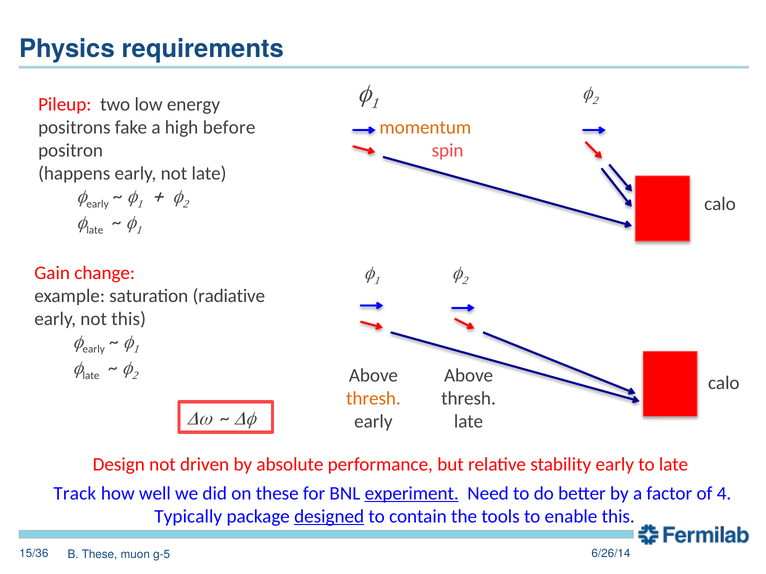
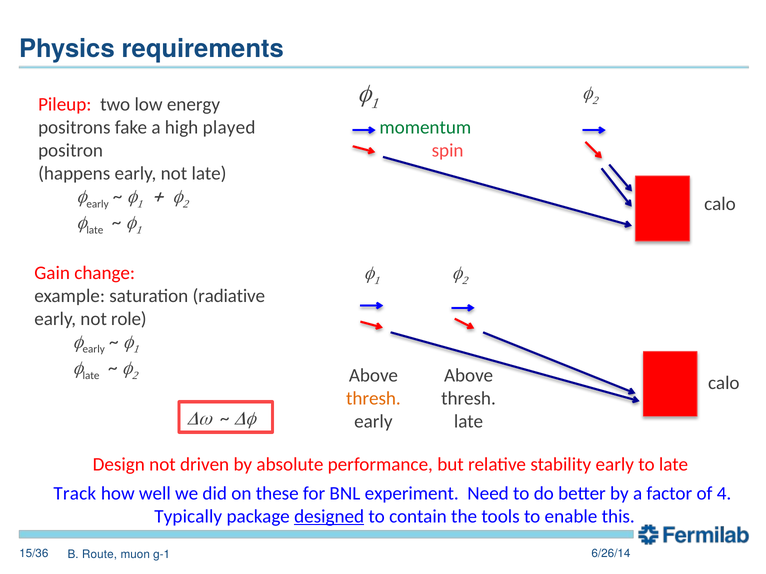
before: before -> played (229, 128)
momentum colour: orange -> green (425, 128)
not this: this -> role (129, 319)
experiment underline: present -> none (412, 494)
B These: These -> Route (99, 555)
g-5: g-5 -> g-1 (162, 555)
